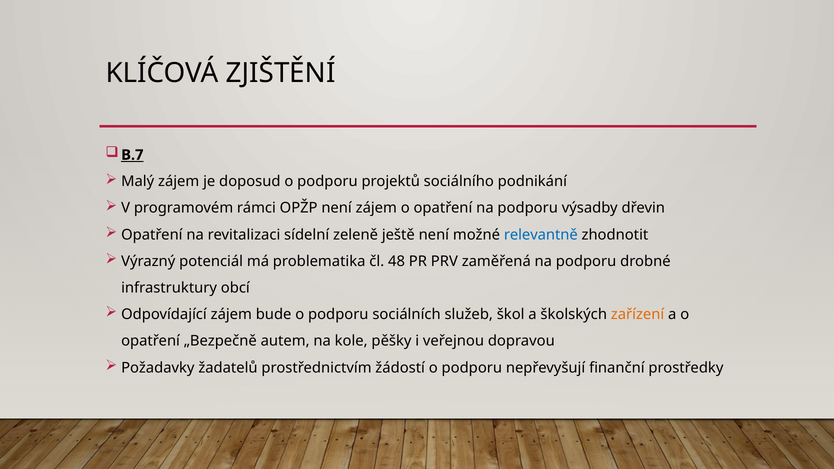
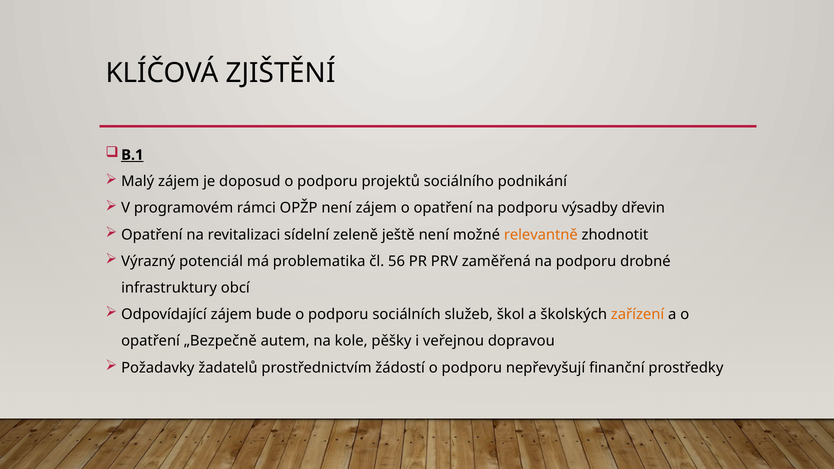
B.7: B.7 -> B.1 (132, 155)
relevantně colour: blue -> orange (541, 235)
48: 48 -> 56 (397, 261)
